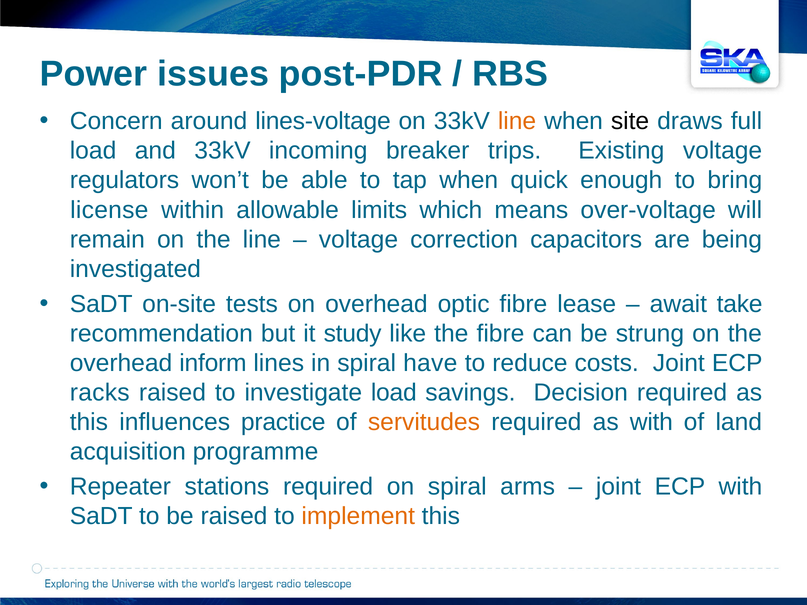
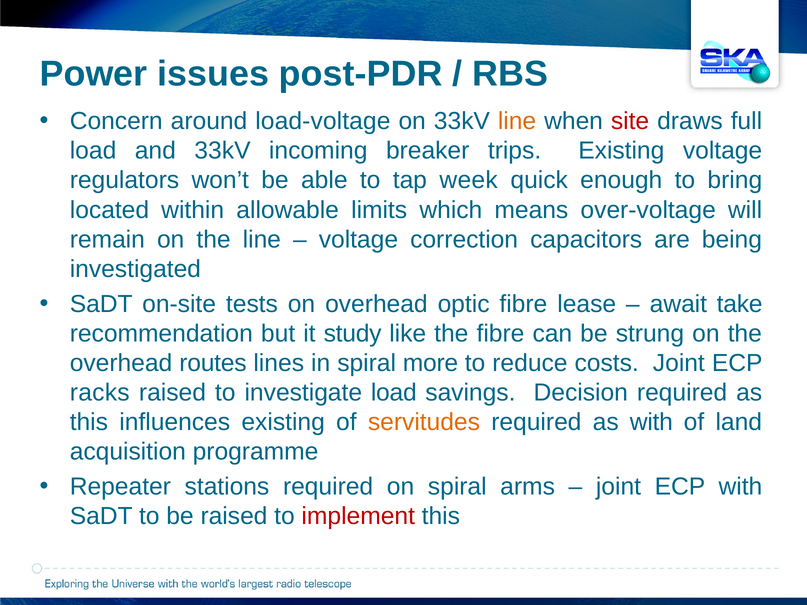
lines-voltage: lines-voltage -> load-voltage (323, 121)
site colour: black -> red (630, 121)
tap when: when -> week (469, 180)
license: license -> located (109, 210)
inform: inform -> routes (213, 363)
have: have -> more (430, 363)
influences practice: practice -> existing (283, 422)
implement colour: orange -> red (358, 517)
